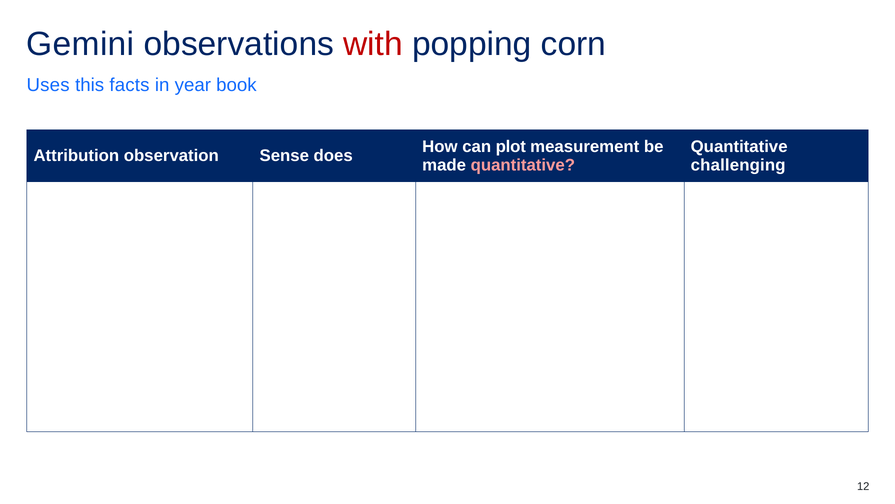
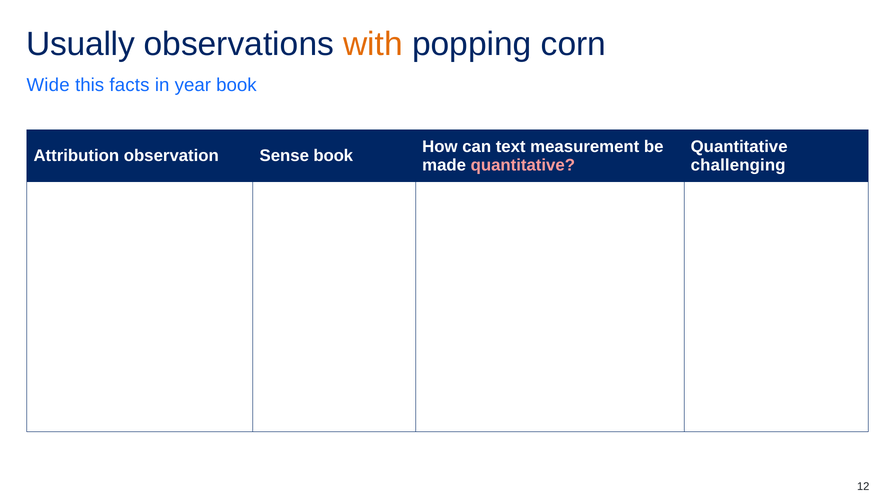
Gemini: Gemini -> Usually (81, 44)
with colour: red -> orange (373, 44)
Uses: Uses -> Wide (48, 85)
plot: plot -> text (511, 146)
Sense does: does -> book (333, 156)
